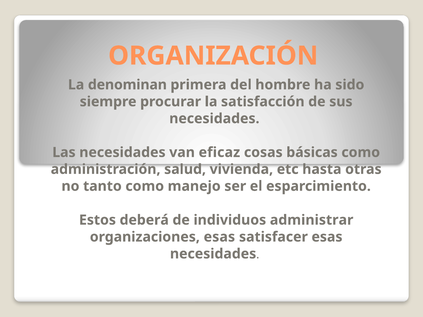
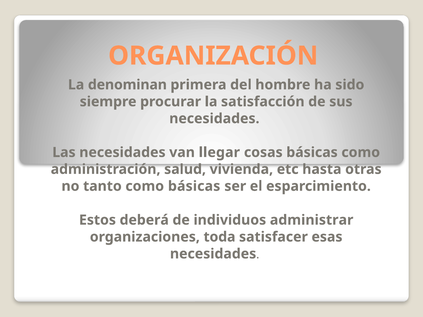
eficaz: eficaz -> llegar (219, 152)
como manejo: manejo -> básicas (194, 186)
organizaciones esas: esas -> toda (219, 237)
